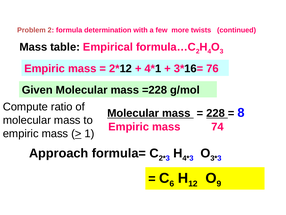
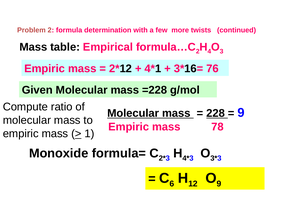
8: 8 -> 9 (241, 112)
74: 74 -> 78 (217, 127)
Approach: Approach -> Monoxide (59, 153)
